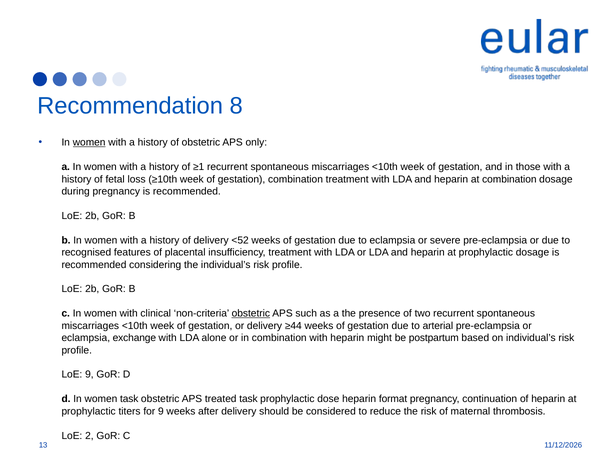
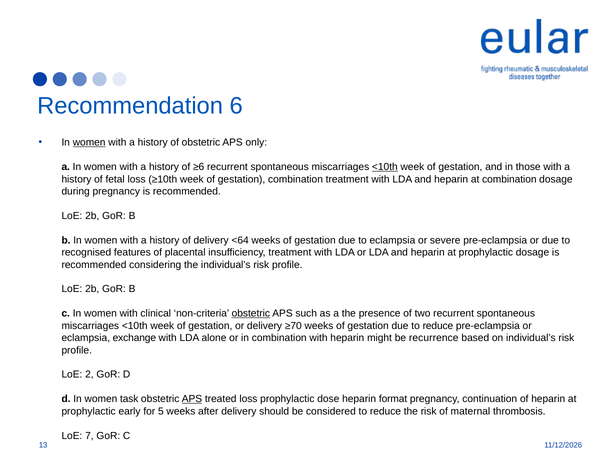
8: 8 -> 6 (236, 106)
≥1: ≥1 -> ≥6 (199, 167)
<10th underline: none -> present (385, 167)
<52: <52 -> <64 (240, 240)
≥44: ≥44 -> ≥70 (293, 326)
due to arterial: arterial -> reduce (438, 326)
postpartum: postpartum -> recurrence (434, 338)
LoE 9: 9 -> 2 (89, 375)
APS underline: none -> present (192, 399)
treated task: task -> loss (248, 399)
titers: titers -> early (130, 411)
for 9: 9 -> 5 (161, 411)
2: 2 -> 7 (89, 436)
